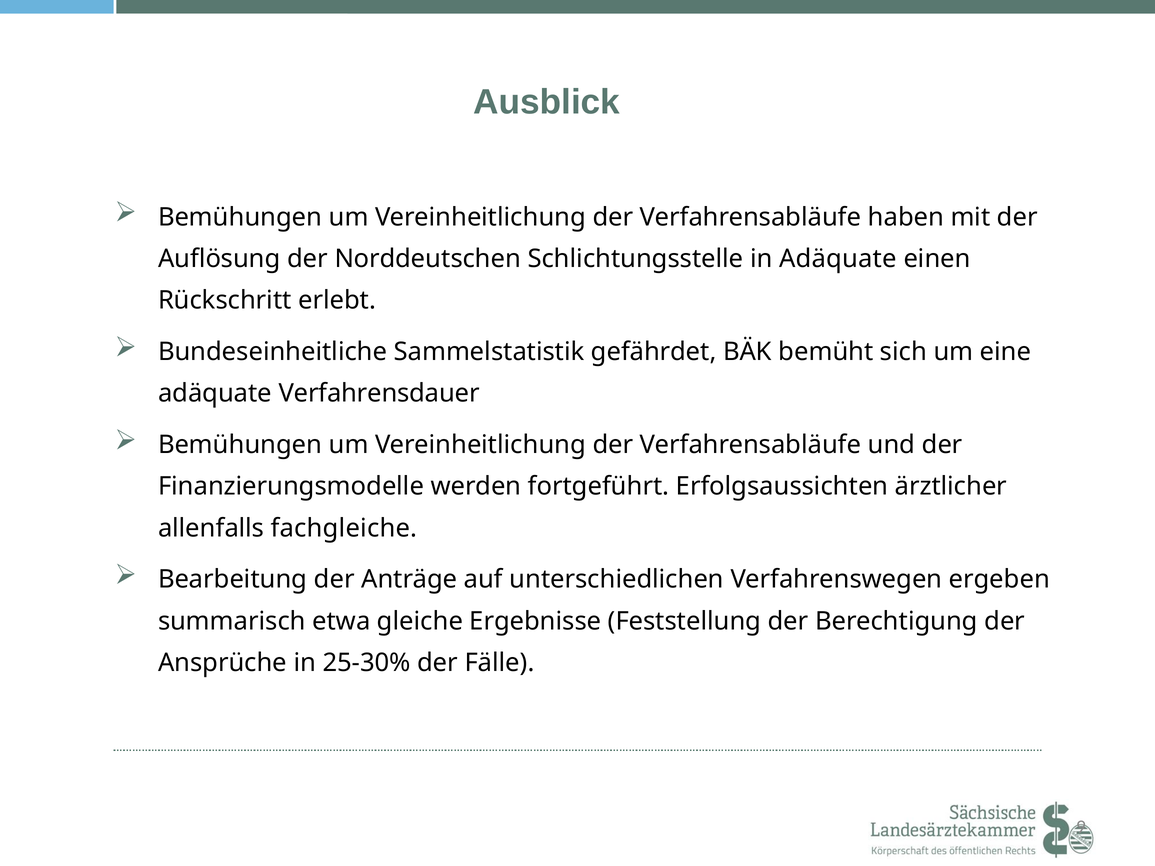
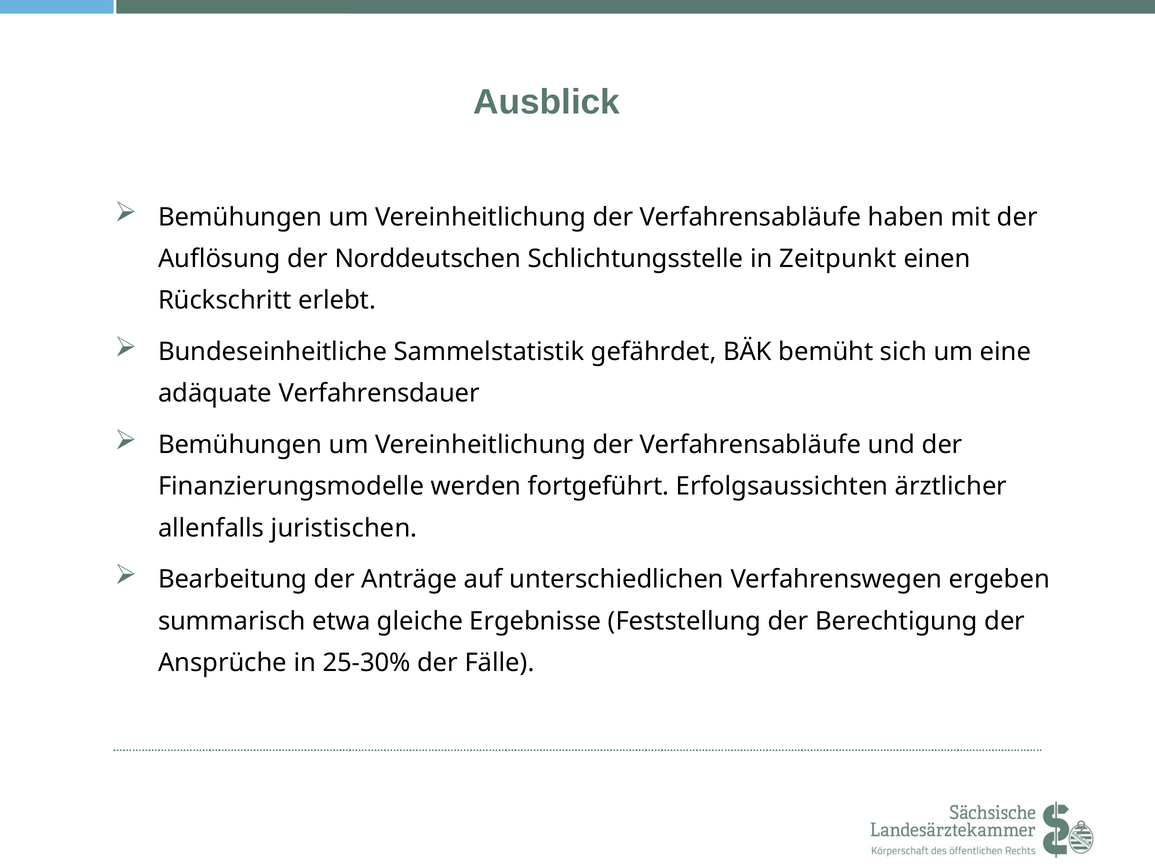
in Adäquate: Adäquate -> Zeitpunkt (838, 259)
fachgleiche: fachgleiche -> juristischen (344, 528)
